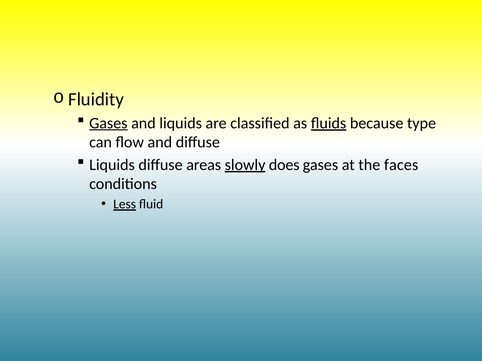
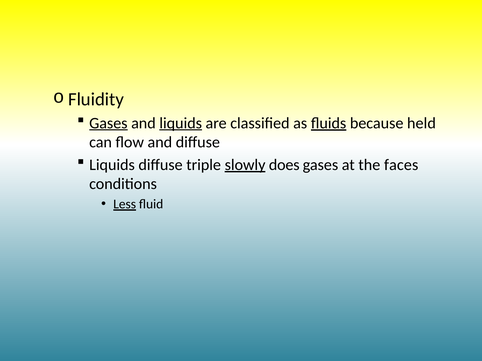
liquids underline: none -> present (181, 123)
type: type -> held (421, 123)
areas: areas -> triple (204, 165)
